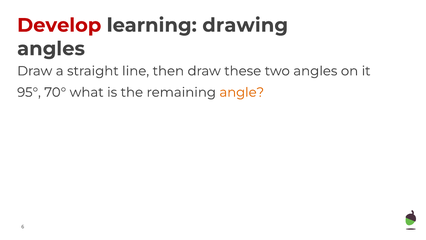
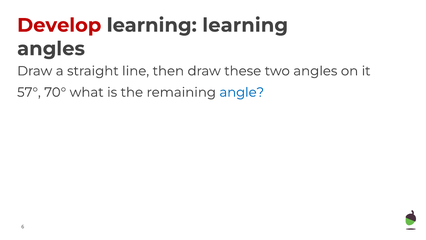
learning drawing: drawing -> learning (245, 25)
95°: 95° -> 57° (29, 92)
angle colour: orange -> blue (242, 92)
